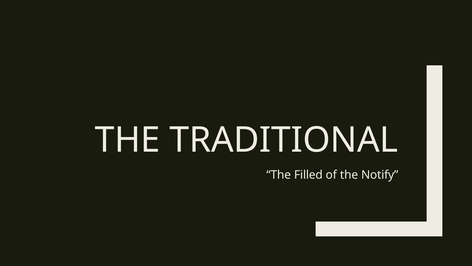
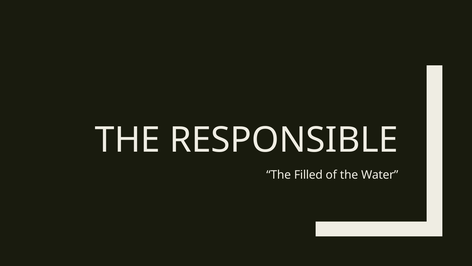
TRADITIONAL: TRADITIONAL -> RESPONSIBLE (284, 140)
Notify: Notify -> Water (380, 175)
